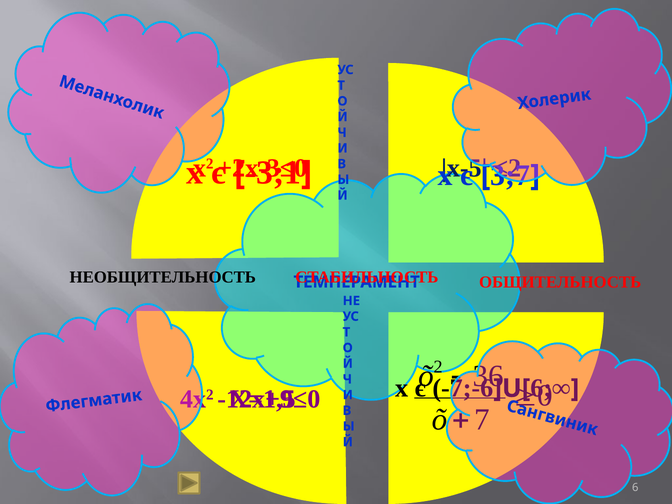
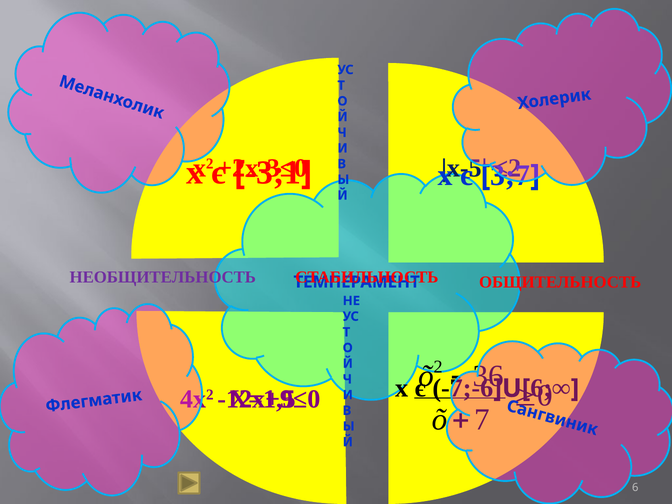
НЕОБЩИТЕЛЬНОСТЬ colour: black -> purple (163, 277)
